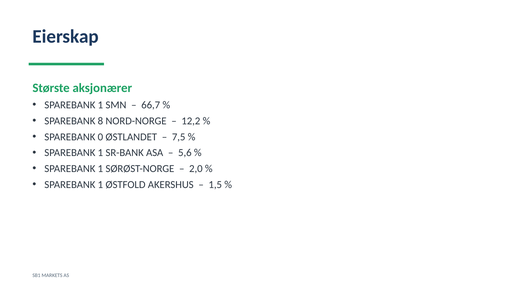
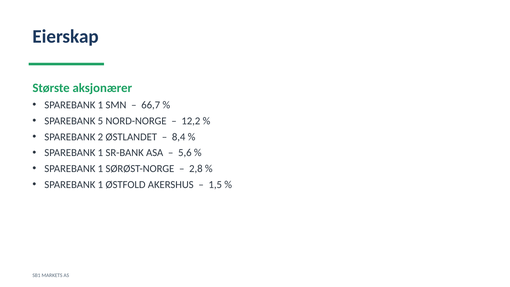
8: 8 -> 5 (100, 121)
0: 0 -> 2 (100, 137)
7,5: 7,5 -> 8,4 (179, 137)
2,0: 2,0 -> 2,8 (196, 169)
